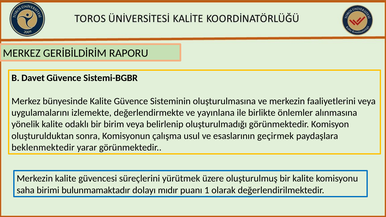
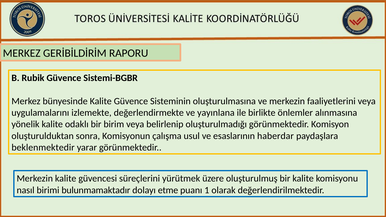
Davet: Davet -> Rubik (33, 78)
geçirmek: geçirmek -> haberdar (275, 136)
saha: saha -> nasıl (26, 190)
mıdır: mıdır -> etme (168, 190)
